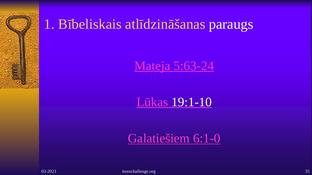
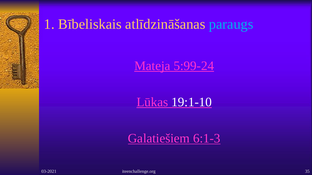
paraugs colour: white -> light blue (231, 24)
5:63-24: 5:63-24 -> 5:99-24 (194, 66)
6:1-0: 6:1-0 -> 6:1-3 (207, 139)
